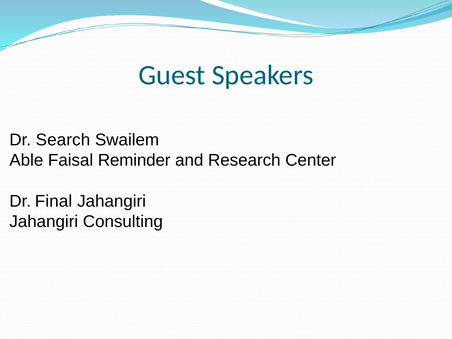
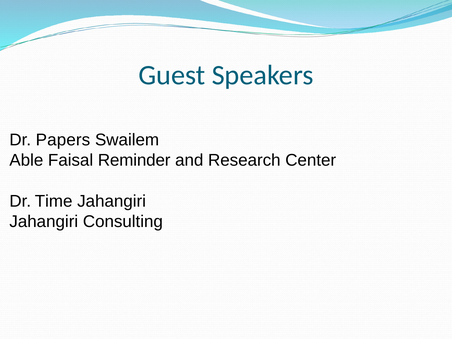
Search: Search -> Papers (63, 140)
Final: Final -> Time (54, 201)
